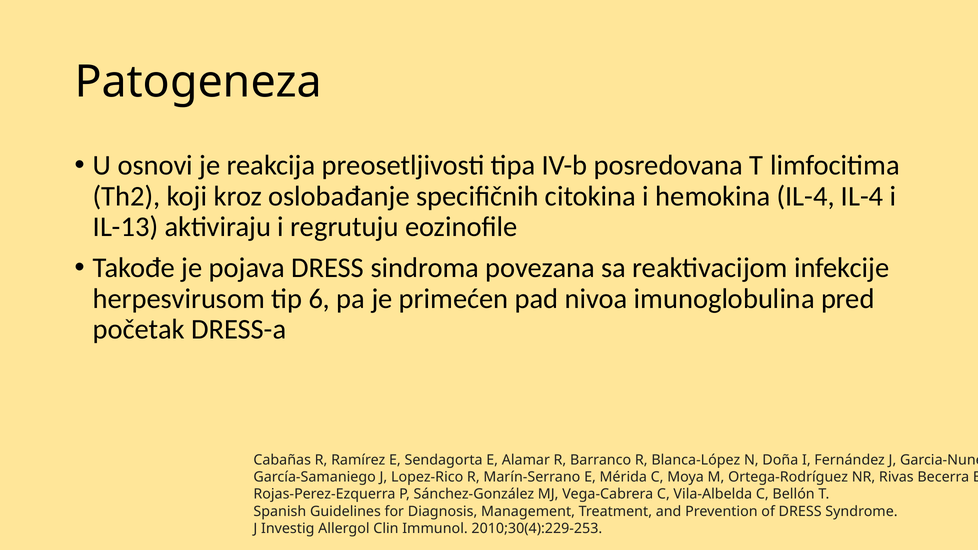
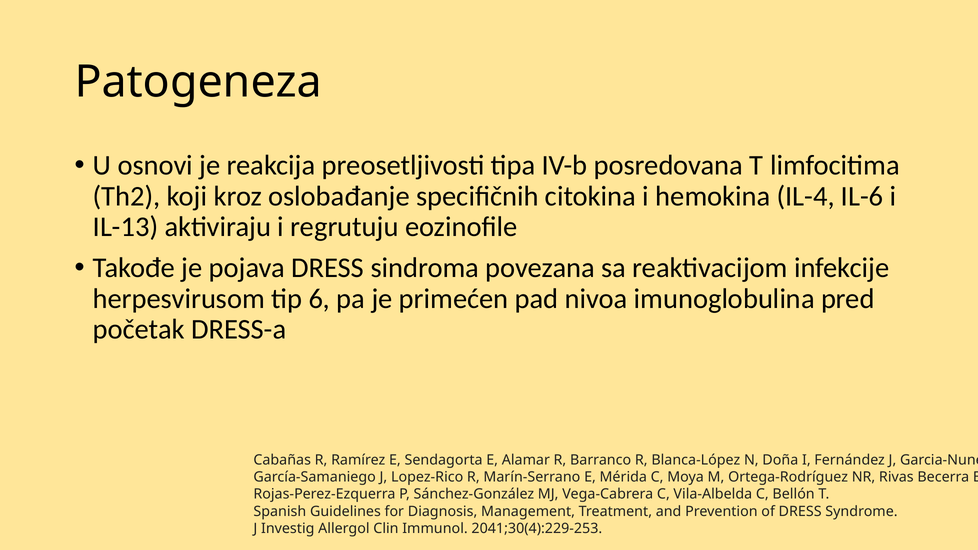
IL-4 IL-4: IL-4 -> IL-6 (862, 196)
2010;30(4):229-253: 2010;30(4):229-253 -> 2041;30(4):229-253 (537, 529)
